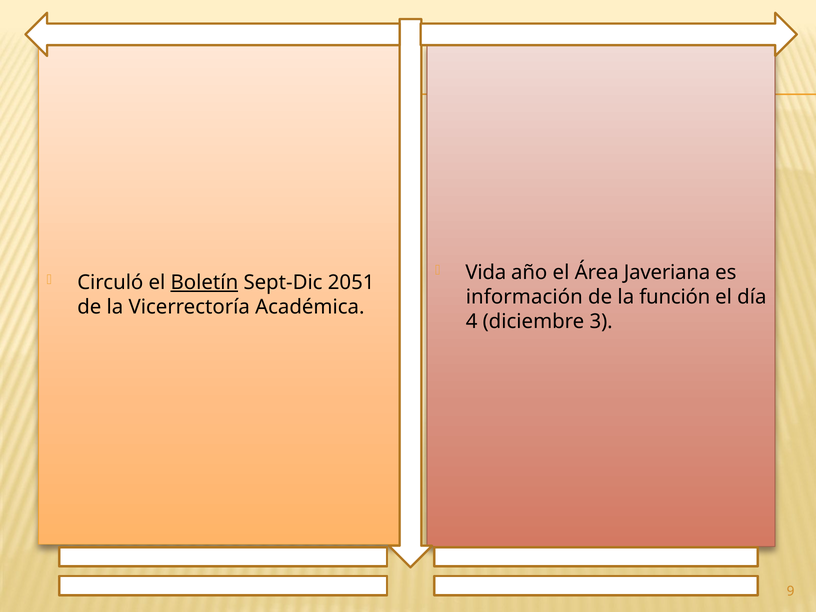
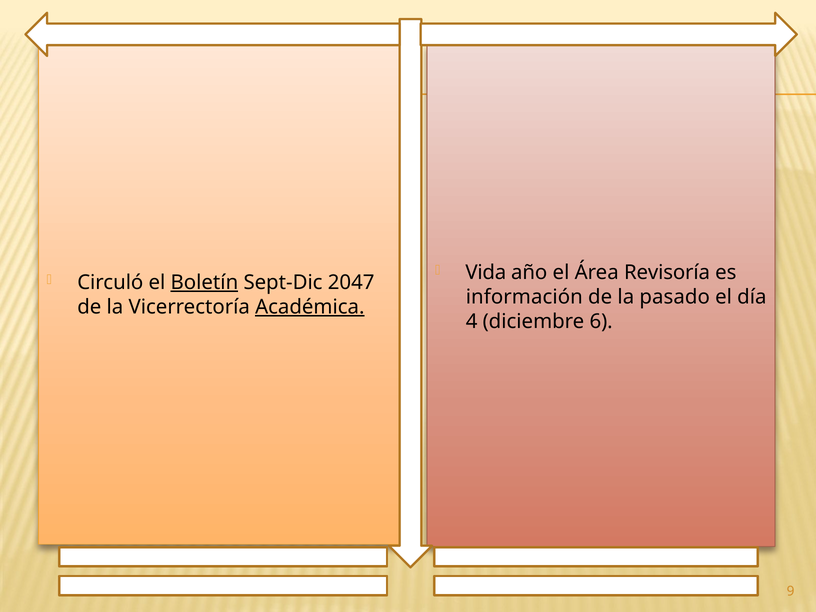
Javeriana: Javeriana -> Revisoría (667, 273)
2051: 2051 -> 2047 (351, 282)
función: función -> pasado (675, 297)
Académica underline: none -> present (310, 307)
3: 3 -> 6 (601, 322)
